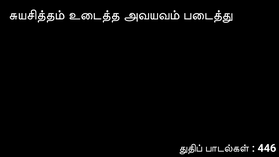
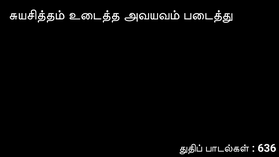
446: 446 -> 636 (267, 148)
